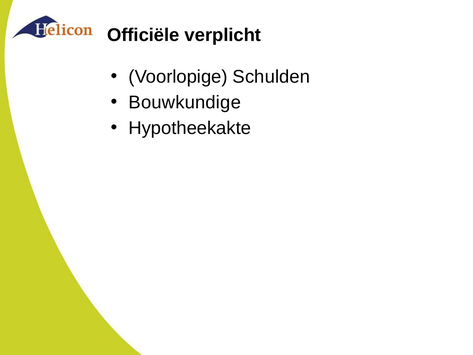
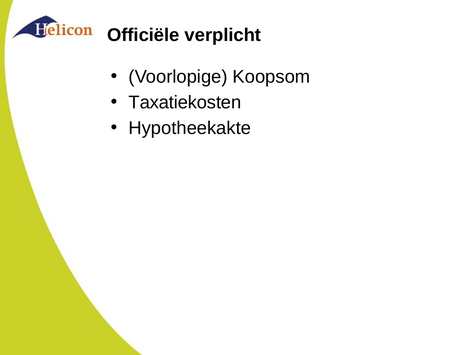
Schulden: Schulden -> Koopsom (271, 77)
Bouwkundige: Bouwkundige -> Taxatiekosten (185, 102)
